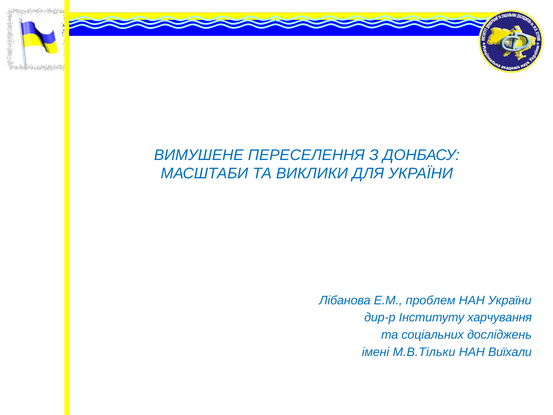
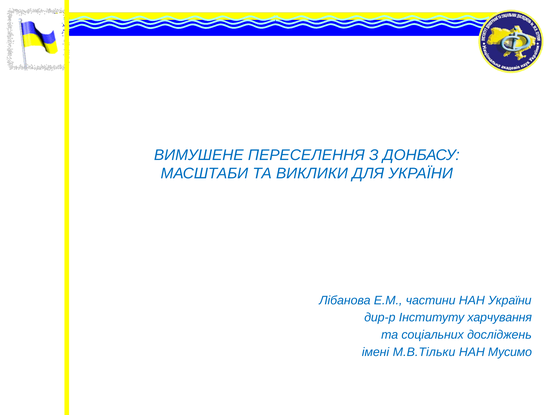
проблем: проблем -> частини (431, 300)
Виїхали: Виїхали -> Мусимо (510, 352)
